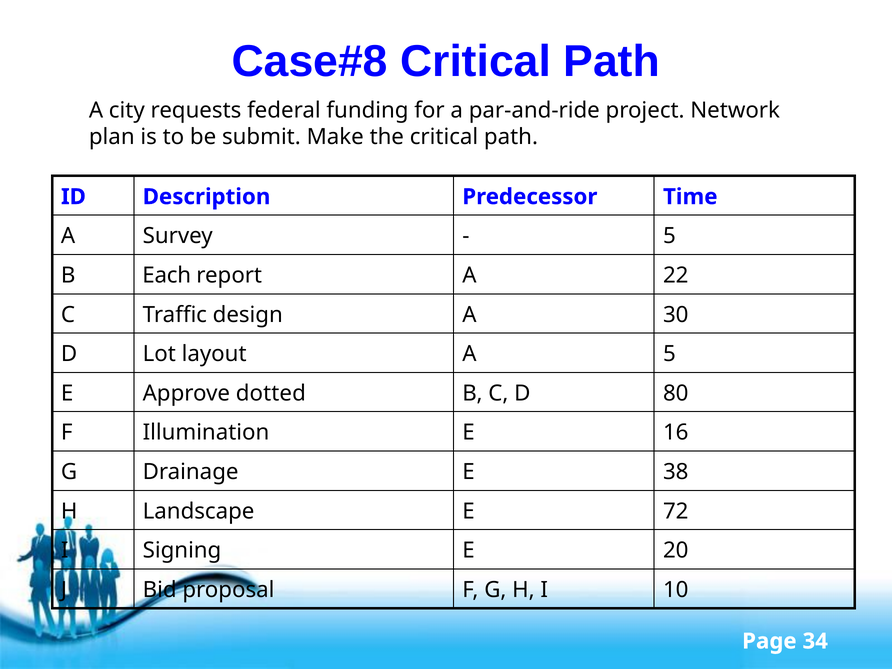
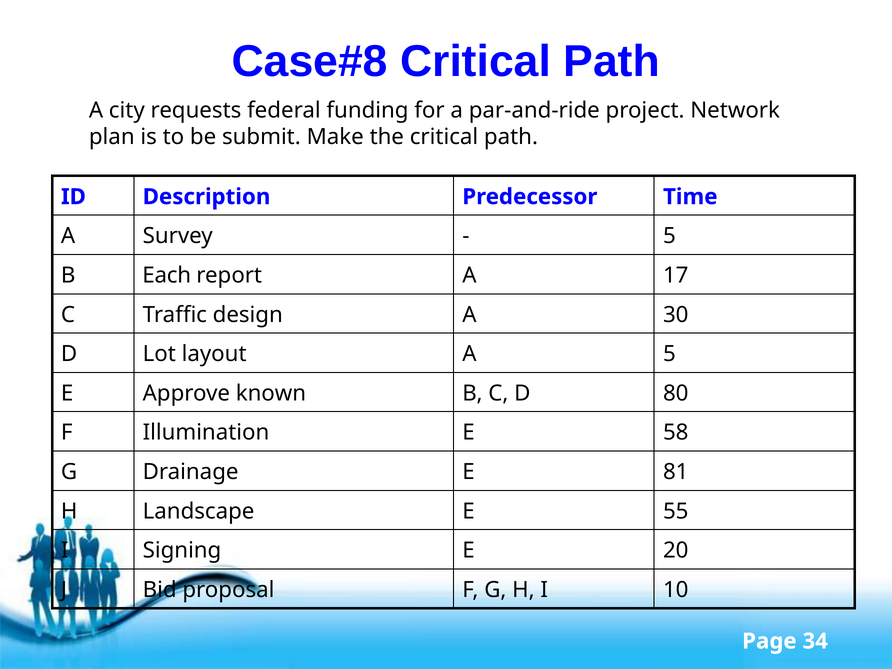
22: 22 -> 17 (676, 275)
dotted: dotted -> known (271, 393)
16: 16 -> 58 (676, 433)
38: 38 -> 81 (676, 472)
72: 72 -> 55 (676, 511)
